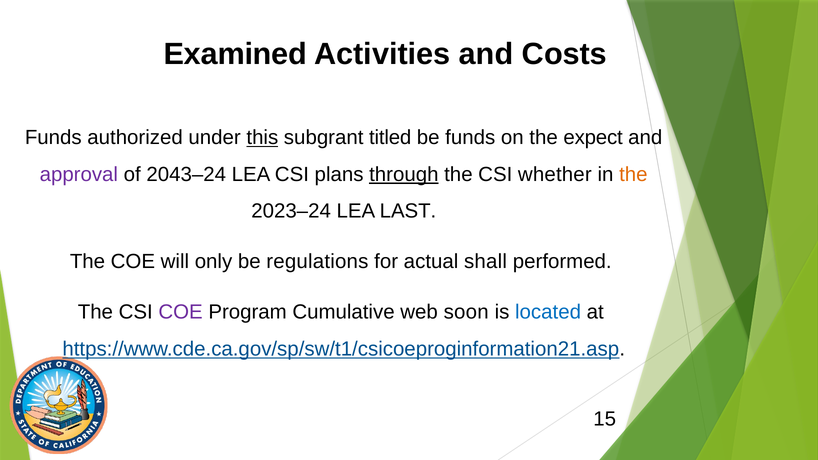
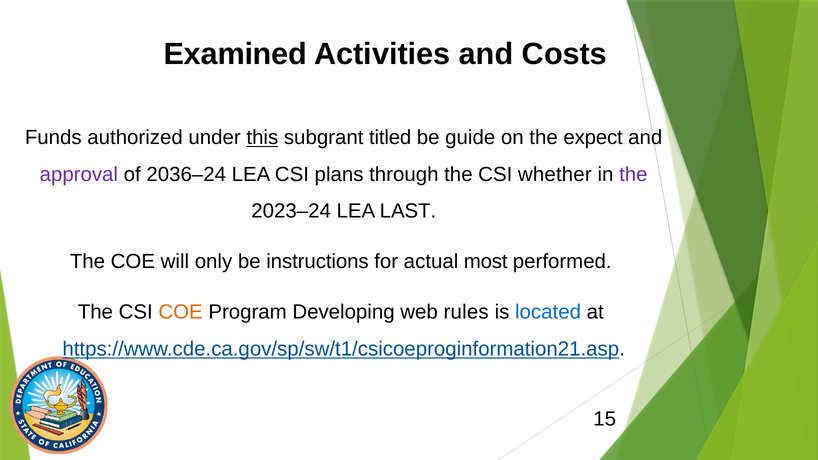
be funds: funds -> guide (470, 138)
2043–24: 2043–24 -> 2036–24 (186, 174)
through underline: present -> none (404, 174)
the colour: orange -> purple (633, 174)
regulations: regulations -> instructions (318, 262)
shall: shall -> most (486, 262)
COE colour: purple -> orange (181, 312)
Cumulative: Cumulative -> Developing (344, 312)
soon: soon -> rules (466, 312)
